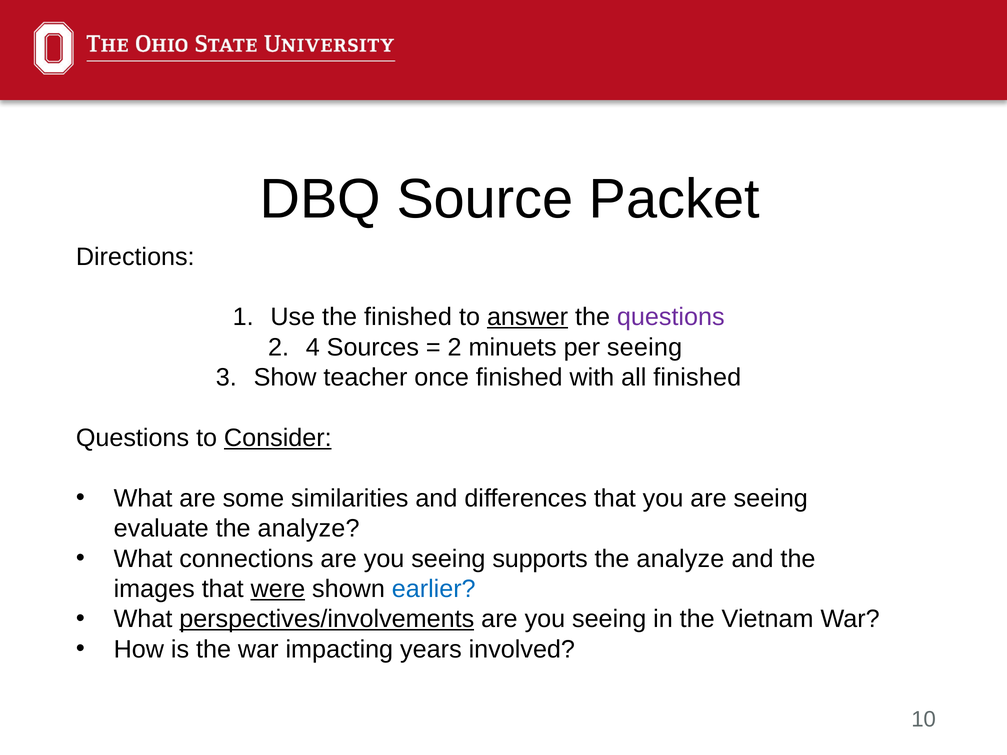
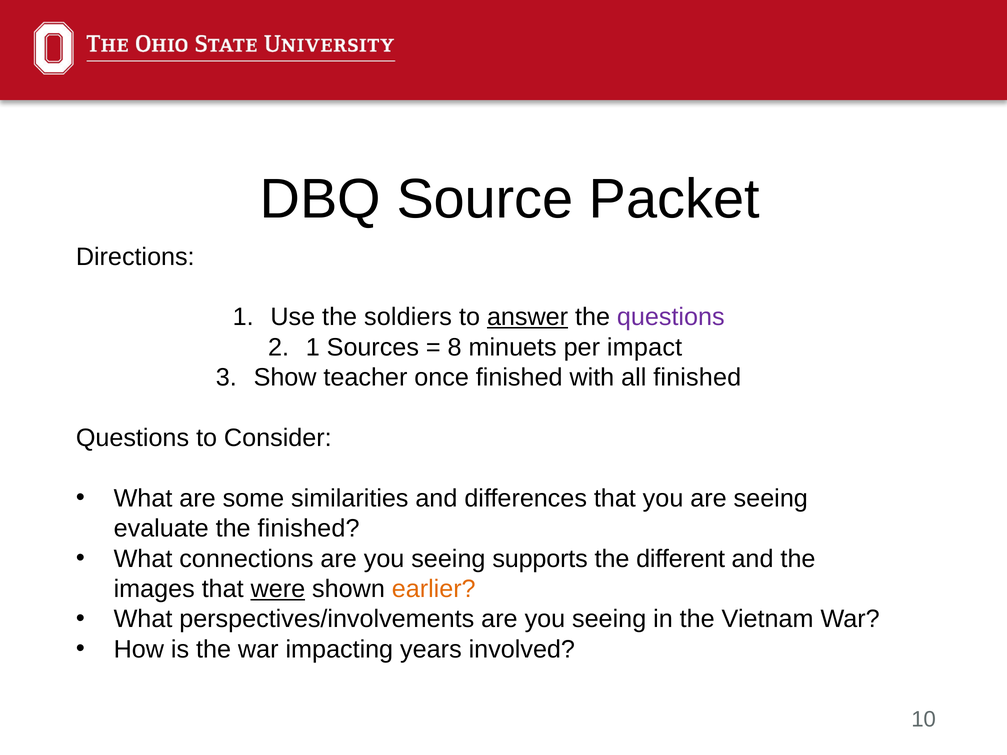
the finished: finished -> soldiers (408, 317)
4: 4 -> 1 (313, 347)
2: 2 -> 8 (455, 347)
per seeing: seeing -> impact (645, 347)
Consider underline: present -> none (278, 438)
analyze: analyze -> finished (309, 529)
analyze: analyze -> different (681, 559)
earlier colour: blue -> orange (434, 589)
perspectives/involvements underline: present -> none (327, 619)
